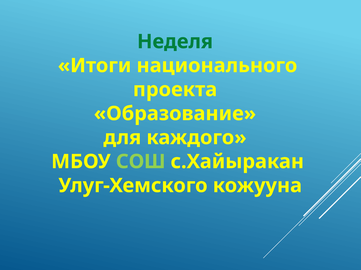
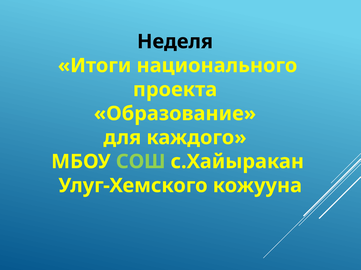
Неделя colour: green -> black (175, 42)
